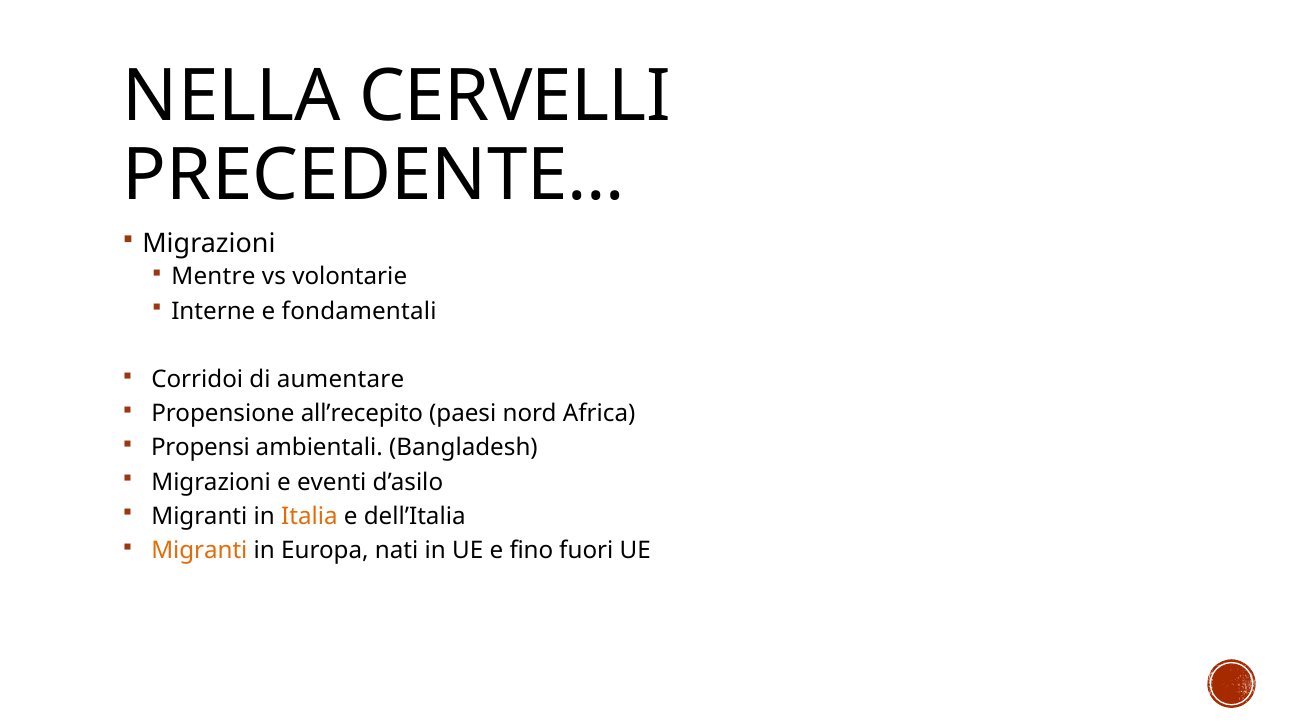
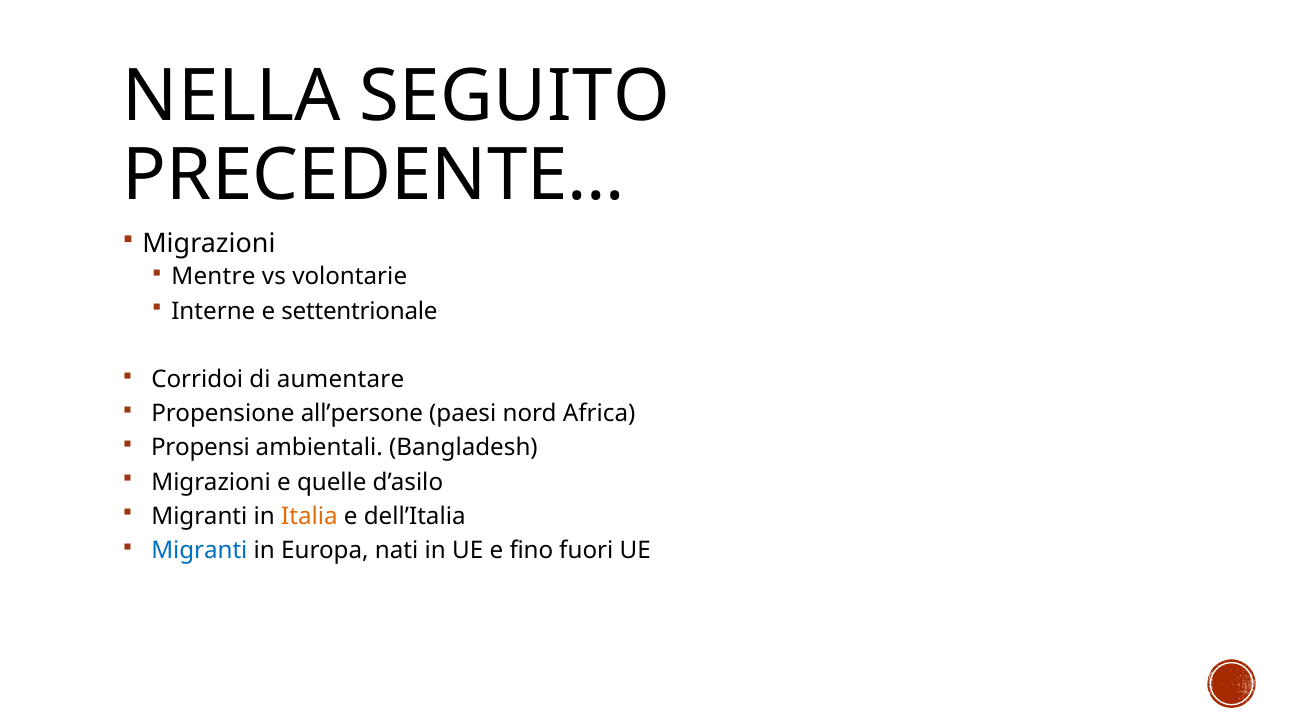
CERVELLI: CERVELLI -> SEGUITO (515, 97)
fondamentali: fondamentali -> settentrionale (359, 311)
all’recepito: all’recepito -> all’persone (362, 414)
eventi: eventi -> quelle (332, 482)
Migranti colour: orange -> blue (199, 551)
